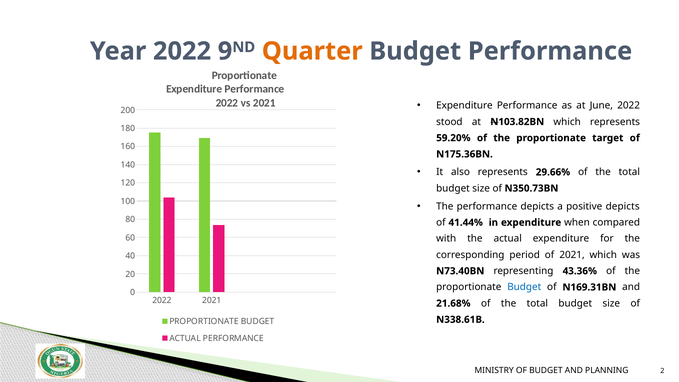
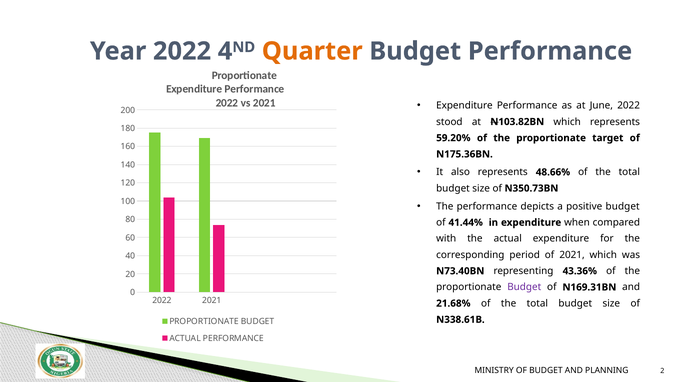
9: 9 -> 4 (225, 51)
29.66%: 29.66% -> 48.66% (553, 172)
positive depicts: depicts -> budget (623, 206)
Budget colour: blue -> purple (524, 287)
